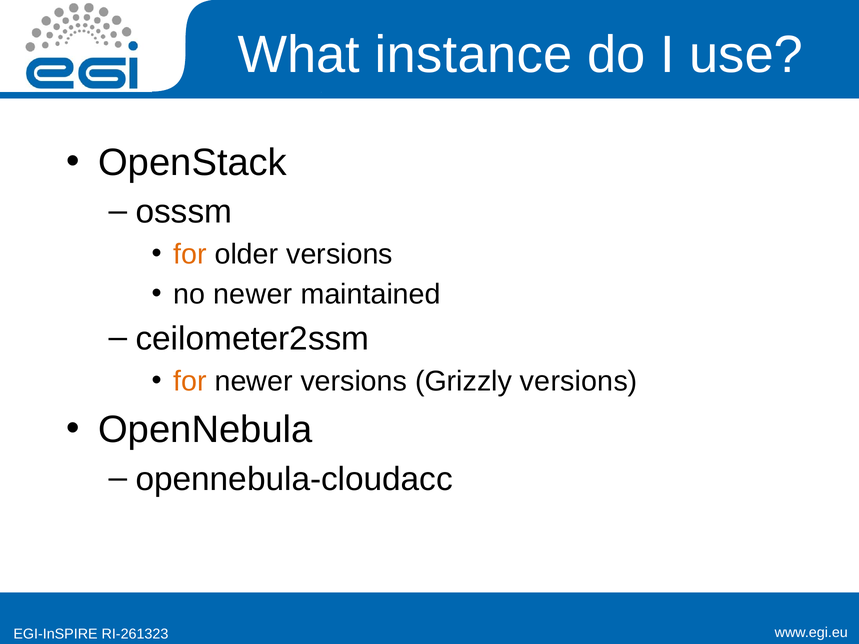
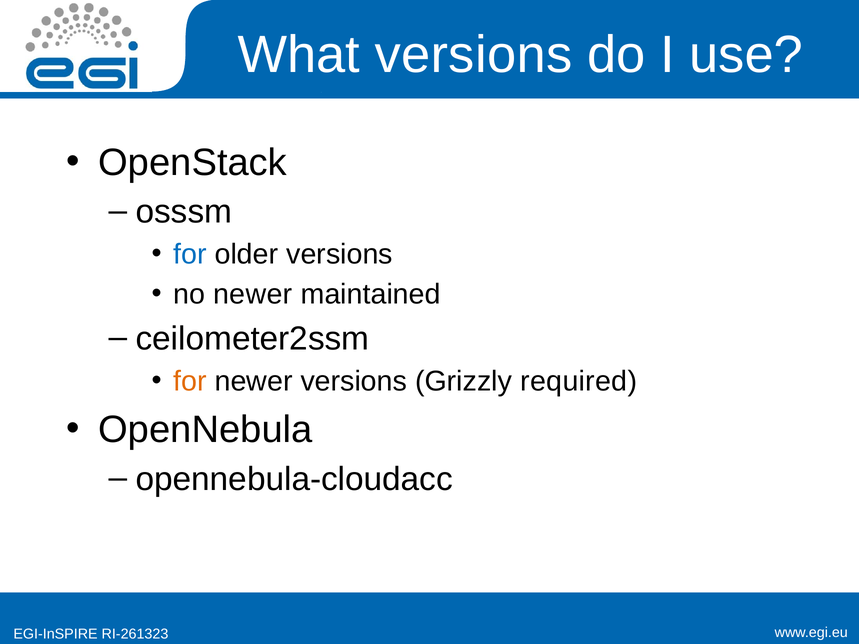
What instance: instance -> versions (473, 55)
for colour: orange -> blue (190, 255)
Grizzly versions: versions -> required (579, 381)
